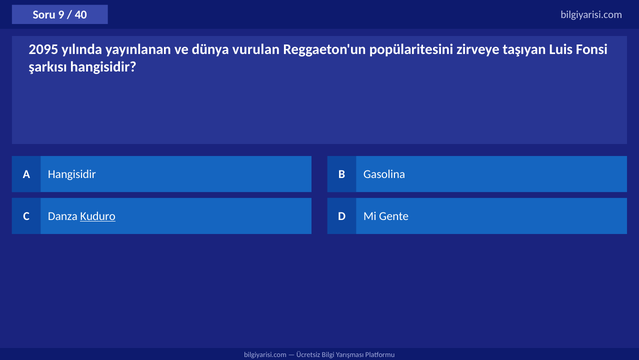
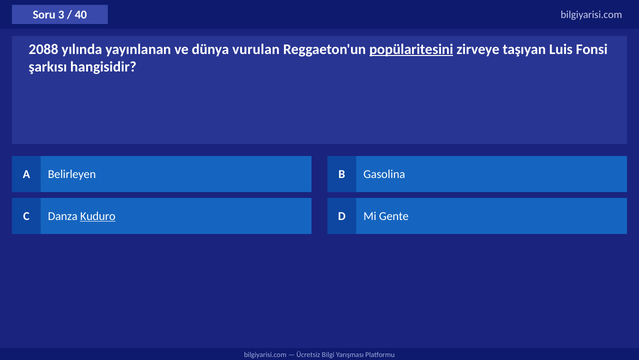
9: 9 -> 3 (61, 15)
2095: 2095 -> 2088 (44, 49)
popülaritesini underline: none -> present (411, 49)
A Hangisidir: Hangisidir -> Belirleyen (72, 174)
